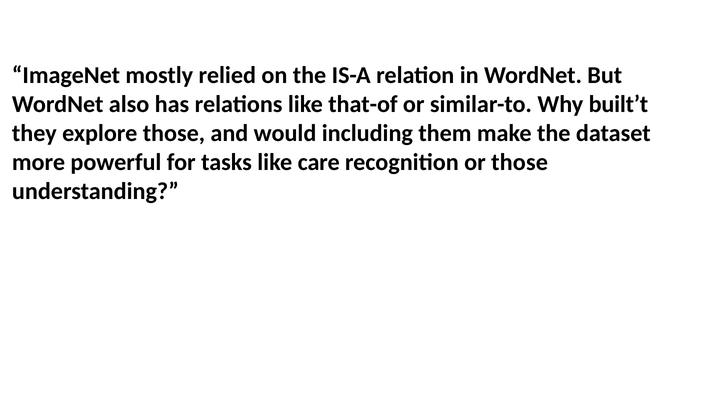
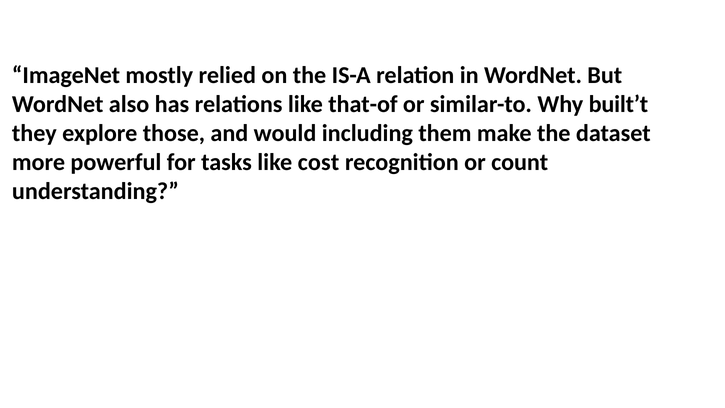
care: care -> cost (318, 162)
or those: those -> count (520, 162)
